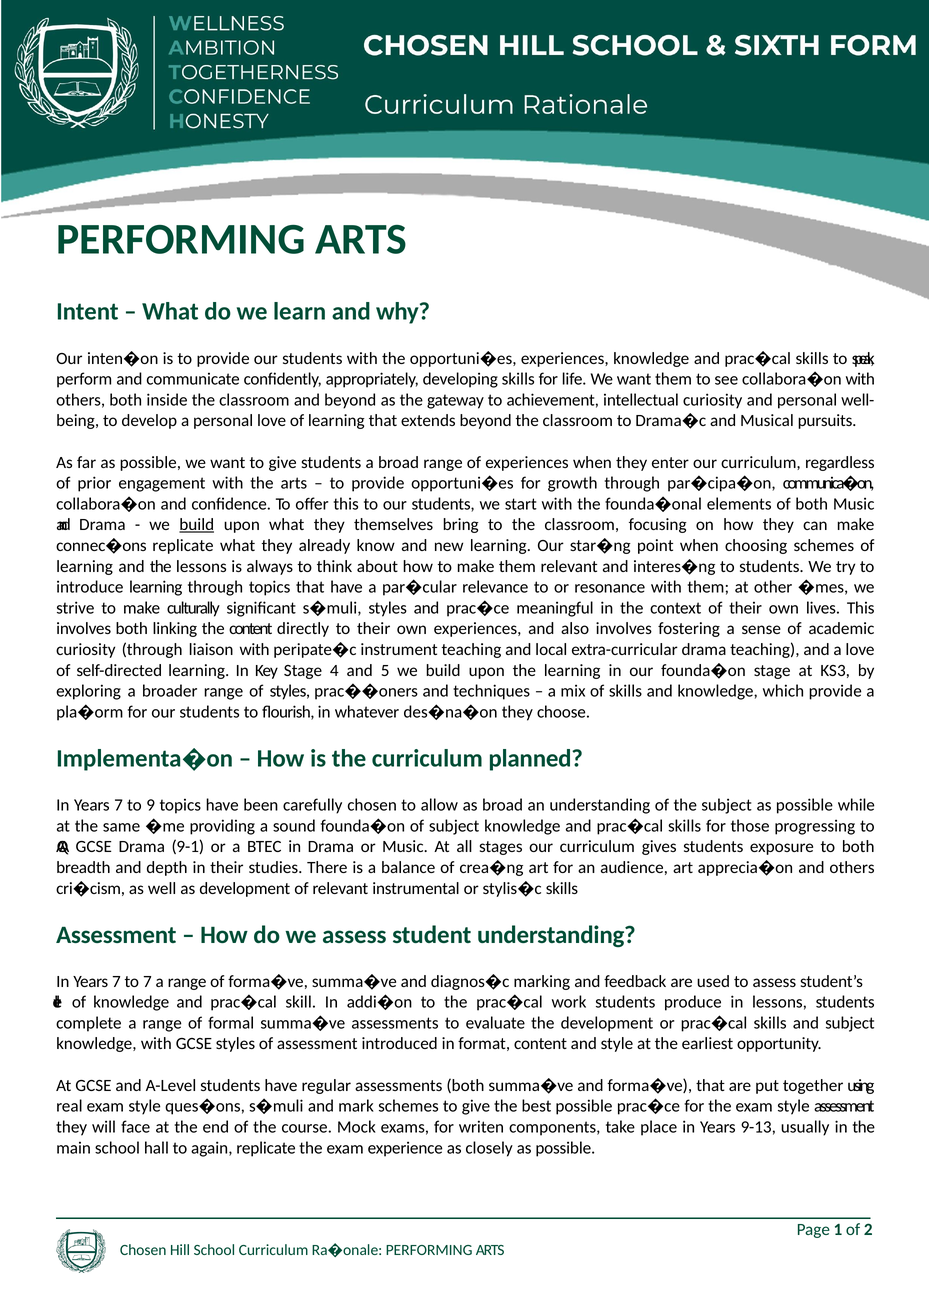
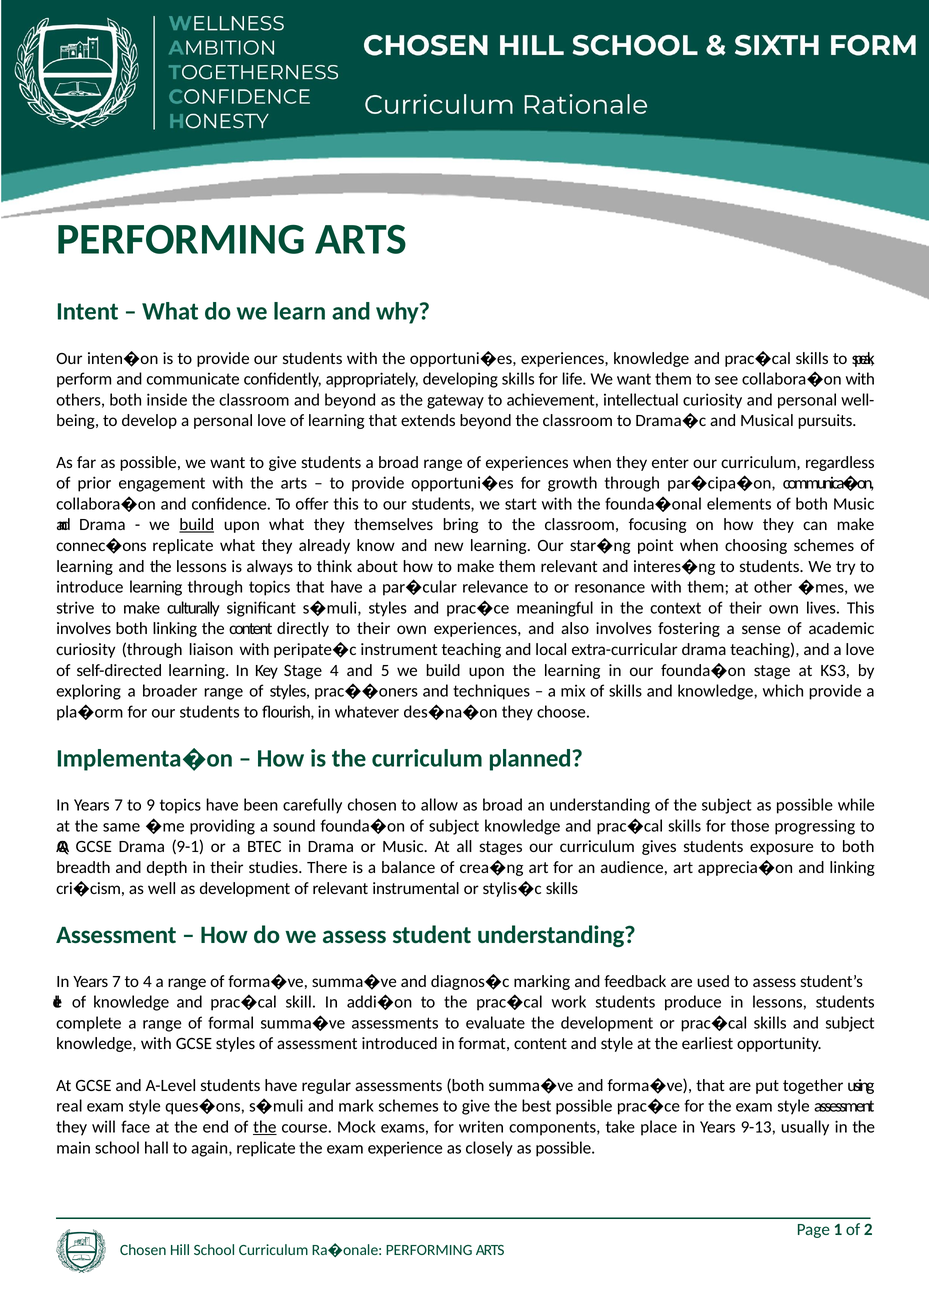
and others: others -> linking (852, 867)
to 7: 7 -> 4 (147, 981)
the underline: none -> present (265, 1127)
